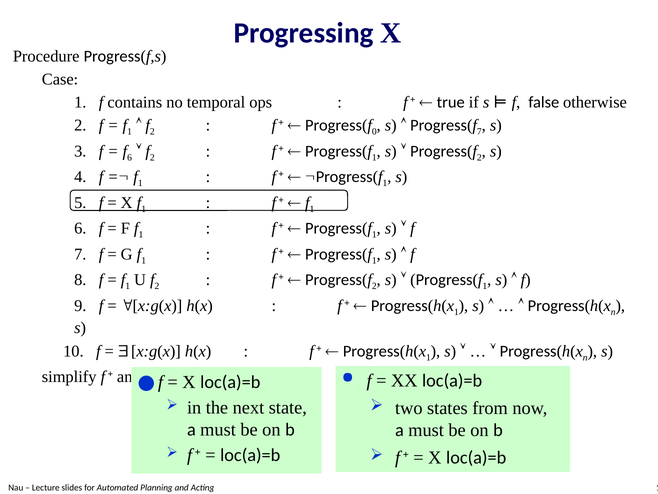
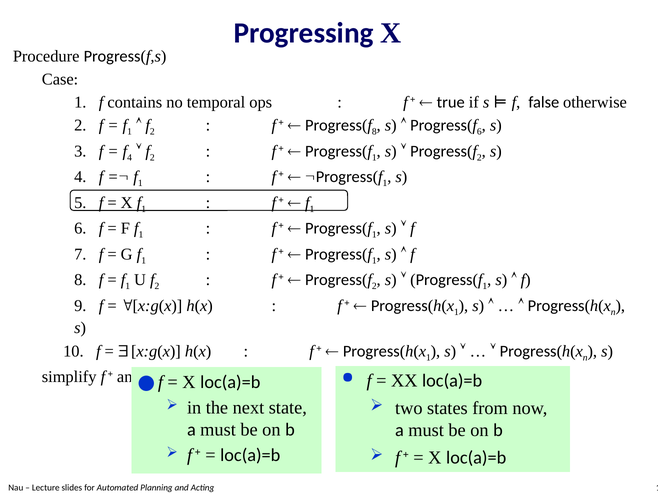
0: 0 -> 8 (374, 132)
7: 7 -> 6 (479, 132)
f 6: 6 -> 4 (130, 157)
